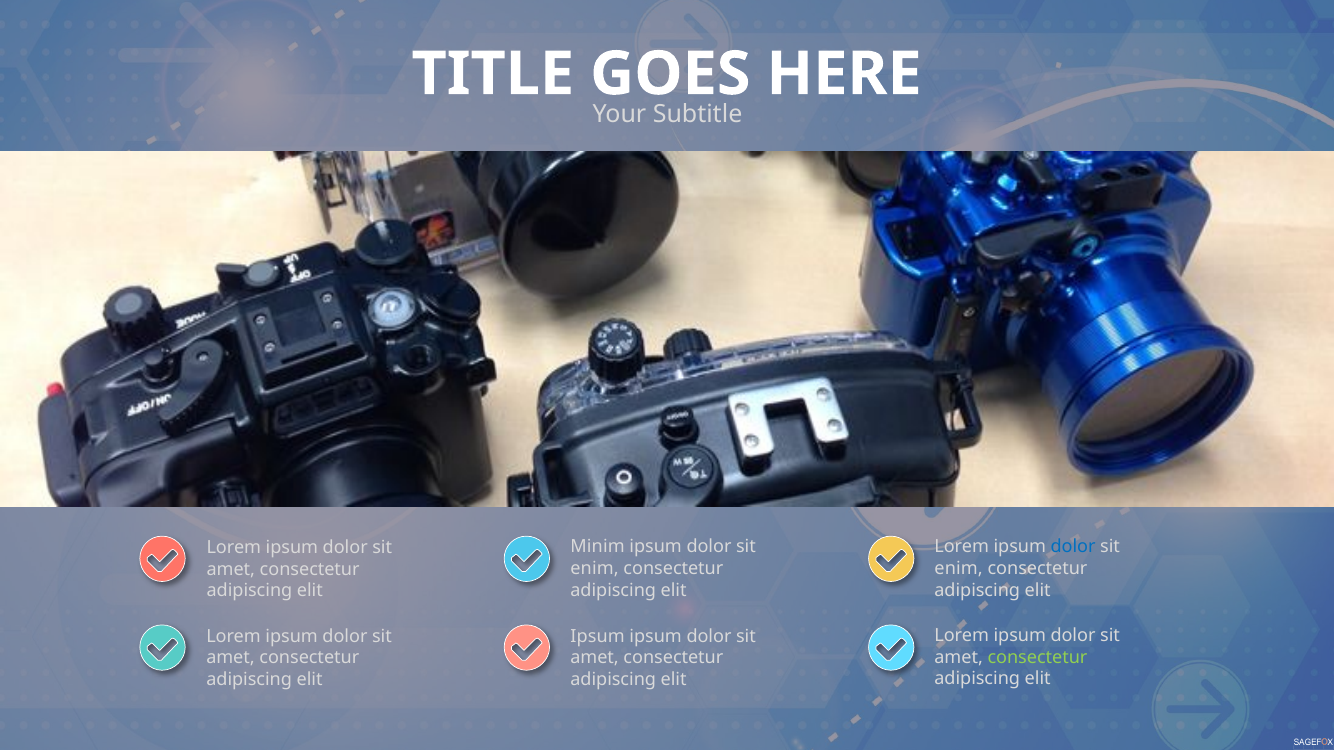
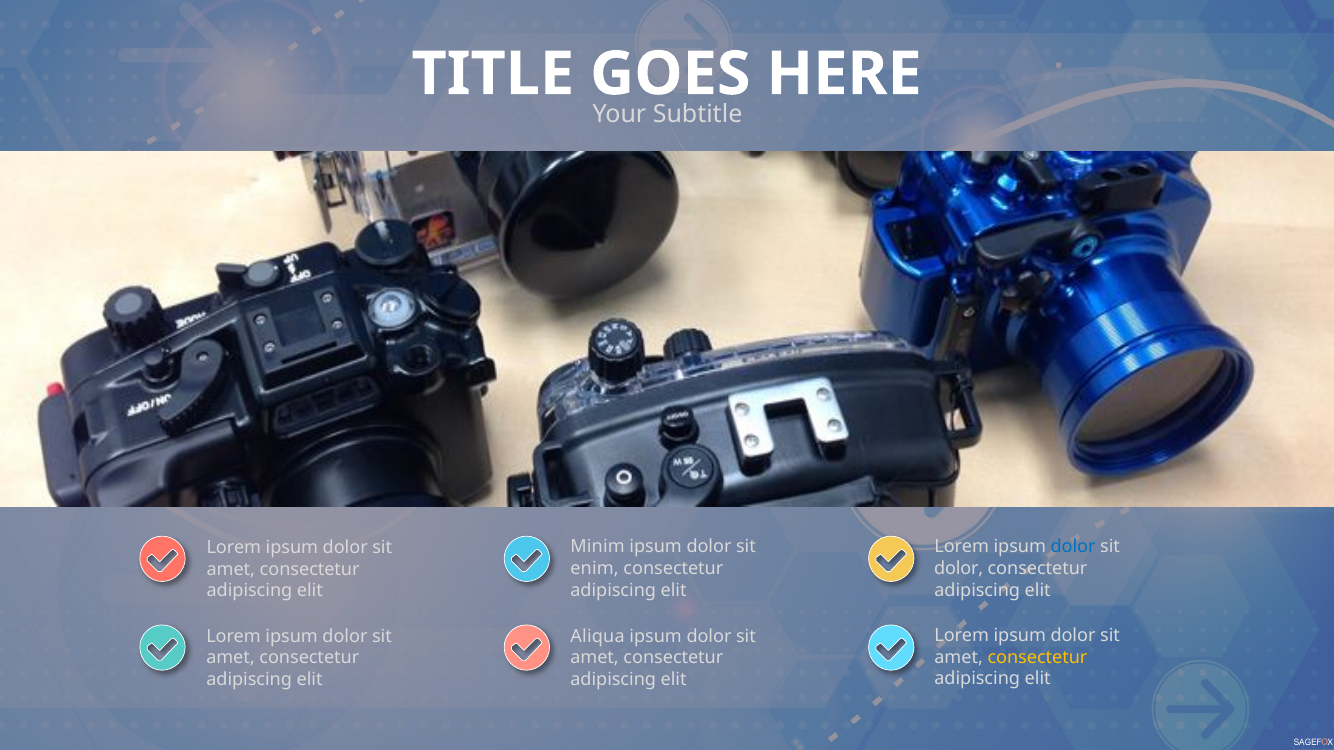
enim: enim -> dolor (959, 569)
Ipsum: Ipsum -> Aliqua (598, 636)
consectetur colour: light green -> yellow (1037, 658)
